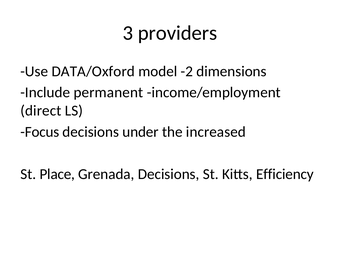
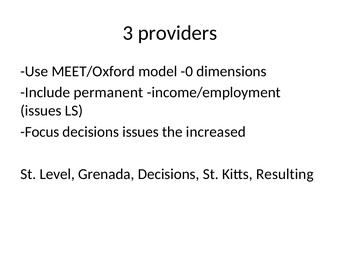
DATA/Oxford: DATA/Oxford -> MEET/Oxford (93, 71)
-2: -2 -> -0 (187, 71)
direct: direct -> issues (41, 111)
decisions under: under -> issues (141, 132)
Place: Place -> Level (57, 174)
Efficiency: Efficiency -> Resulting (285, 174)
